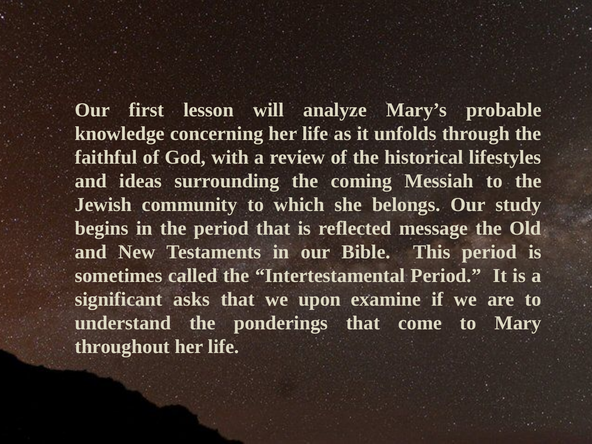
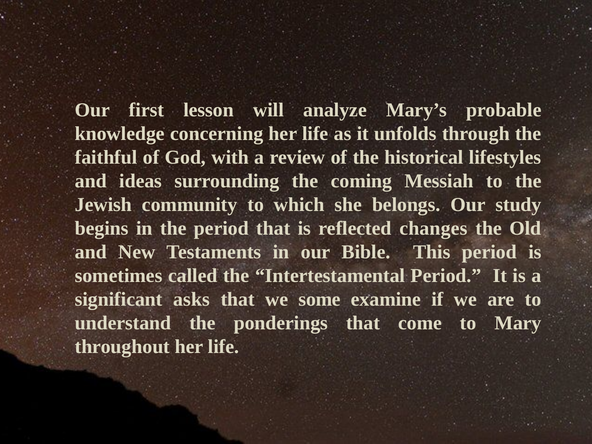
message: message -> changes (433, 228)
upon: upon -> some (320, 299)
